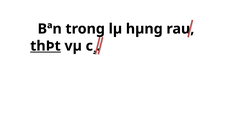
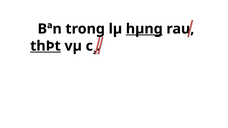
hµng underline: none -> present (144, 29)
